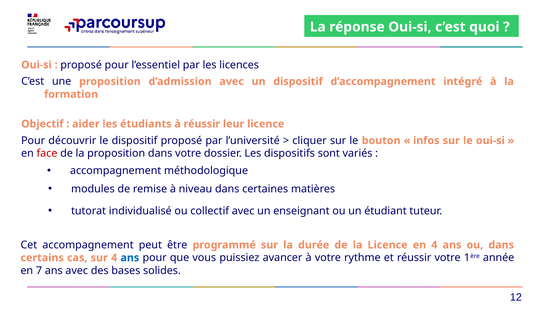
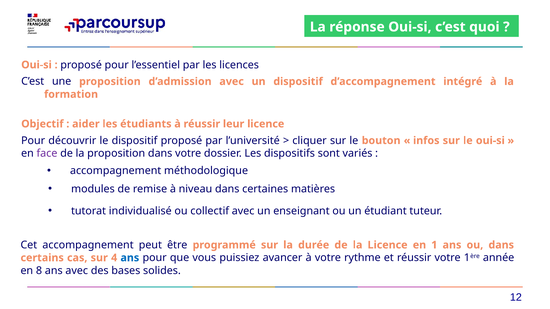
face colour: red -> purple (47, 154)
en 4: 4 -> 1 (434, 245)
7: 7 -> 8 (39, 271)
